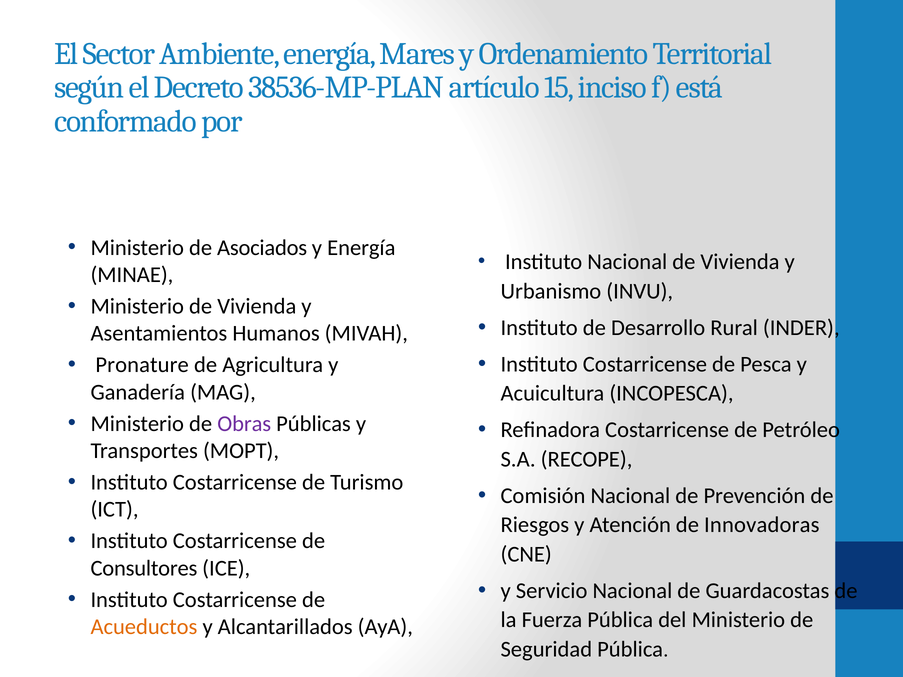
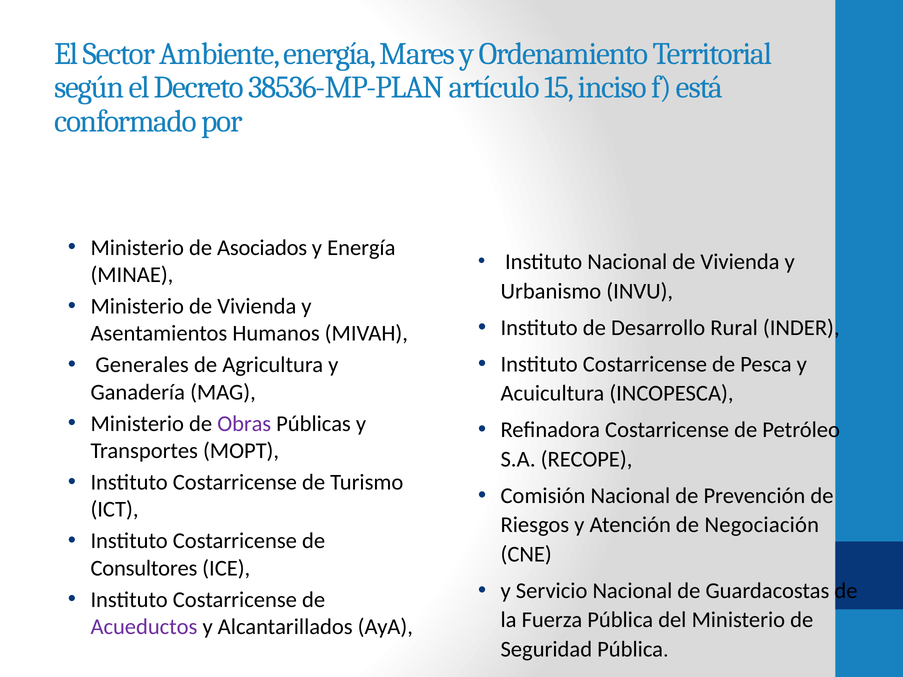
Pronature: Pronature -> Generales (142, 365)
Innovadoras: Innovadoras -> Negociación (762, 525)
Acueductos colour: orange -> purple (144, 627)
